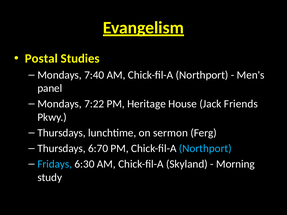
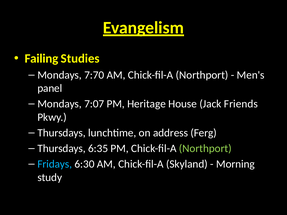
Postal: Postal -> Failing (41, 59)
7:40: 7:40 -> 7:70 (94, 75)
7:22: 7:22 -> 7:07 (94, 104)
sermon: sermon -> address (171, 133)
6:70: 6:70 -> 6:35 (98, 149)
Northport colour: light blue -> light green (205, 149)
